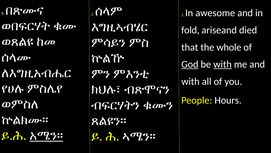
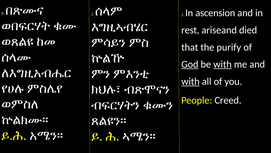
awesome: awesome -> ascension (215, 13)
fold: fold -> rest (190, 30)
whole: whole -> purify (229, 47)
with underline: none -> present (190, 81)
Hours: Hours -> Creed (228, 100)
አሜን። underline: present -> none (46, 135)
